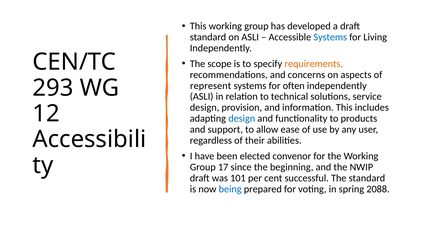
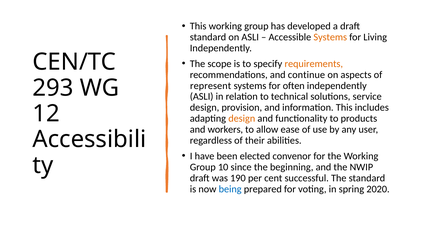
Systems colour: blue -> orange (330, 37)
concerns: concerns -> continue (306, 75)
design colour: blue -> orange (242, 119)
support: support -> workers (225, 130)
17: 17 -> 10 (223, 167)
101: 101 -> 190 (238, 178)
2088: 2088 -> 2020 (378, 189)
